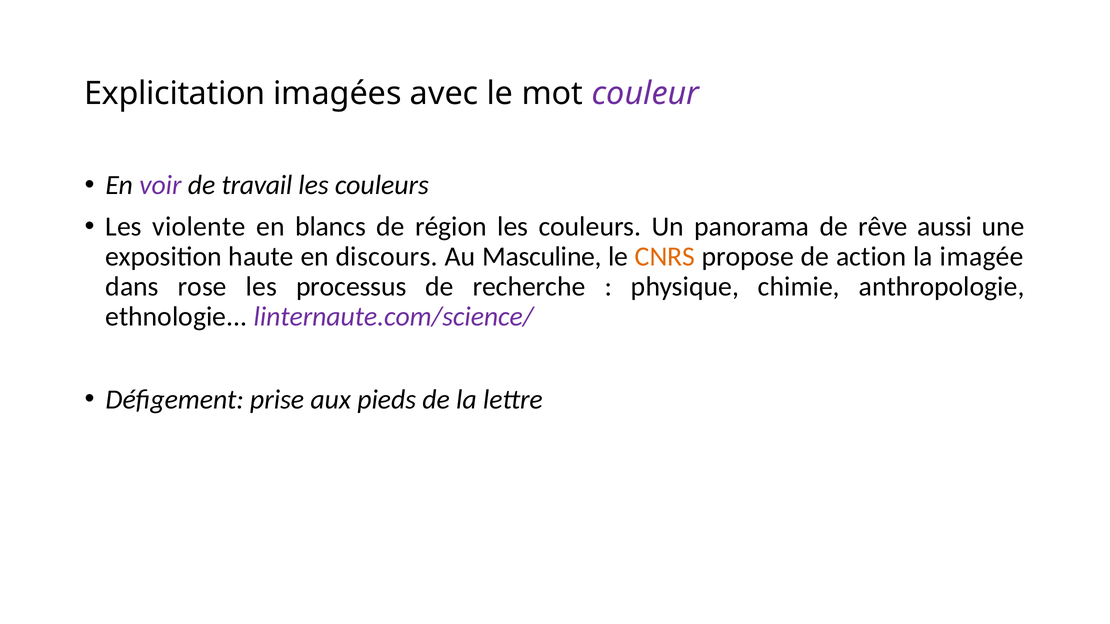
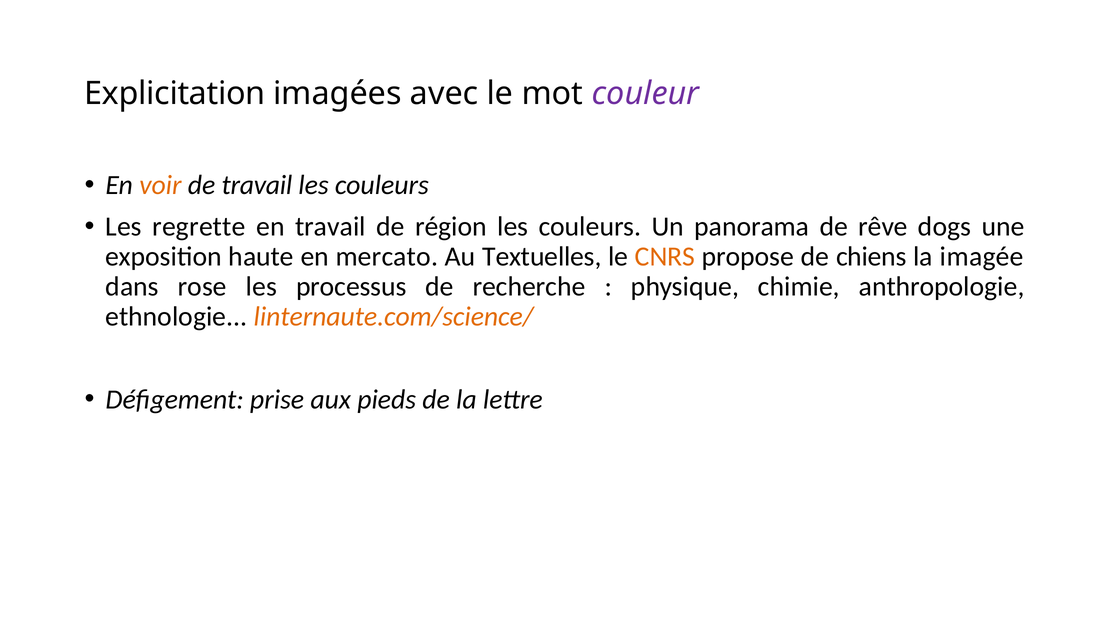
voir colour: purple -> orange (160, 185)
violente: violente -> regrette (199, 227)
en blancs: blancs -> travail (330, 227)
aussi: aussi -> dogs (945, 227)
discours: discours -> mercato (387, 257)
Masculine: Masculine -> Textuelles (542, 257)
action: action -> chiens (871, 257)
linternaute.com/science/ colour: purple -> orange (394, 317)
